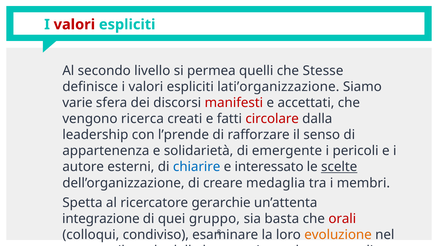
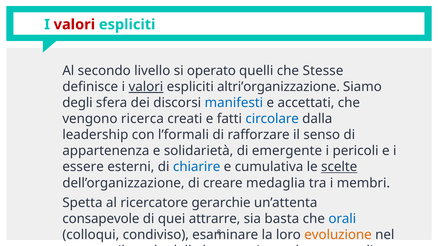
permea: permea -> operato (211, 71)
valori underline: none -> present (146, 87)
lati’organizzazione: lati’organizzazione -> altri’organizzazione (278, 87)
varie: varie -> degli (77, 103)
manifesti colour: red -> blue (234, 103)
circolare colour: red -> blue (272, 119)
l’prende: l’prende -> l’formali (183, 135)
autore: autore -> essere (83, 167)
interessato: interessato -> cumulativa (269, 167)
integrazione: integrazione -> consapevole (101, 219)
gruppo: gruppo -> attrarre (215, 219)
orali colour: red -> blue (342, 219)
